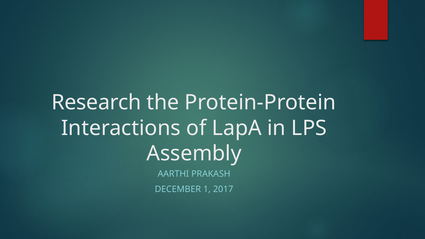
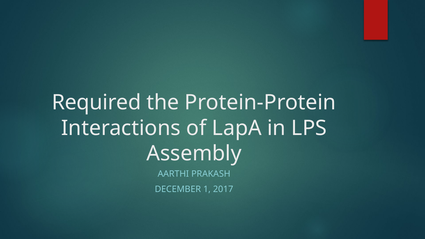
Research: Research -> Required (96, 103)
